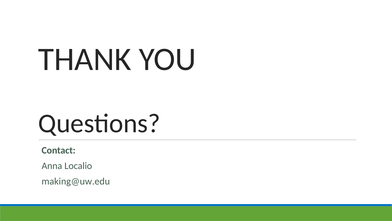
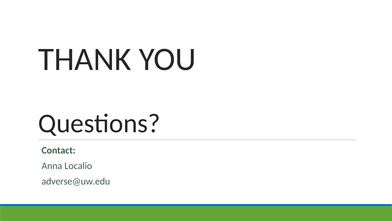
making@uw.edu: making@uw.edu -> adverse@uw.edu (76, 181)
